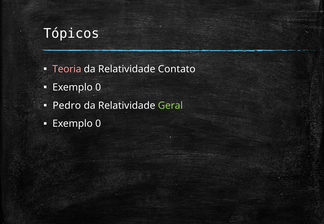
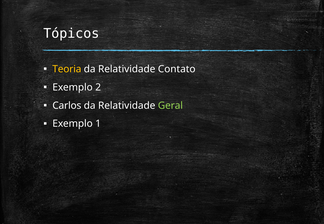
Teoria colour: pink -> yellow (67, 69)
0: 0 -> 2 (98, 87)
Pedro: Pedro -> Carlos (67, 106)
0: 0 -> 1 (98, 124)
